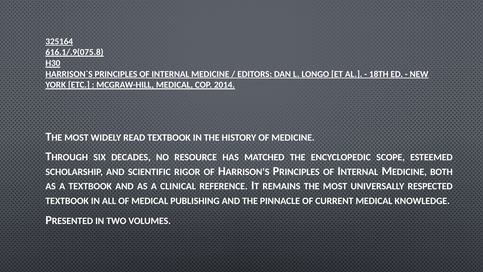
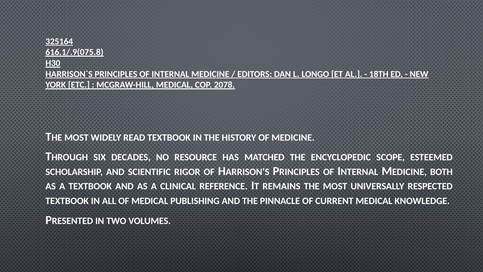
2014: 2014 -> 2078 (224, 85)
